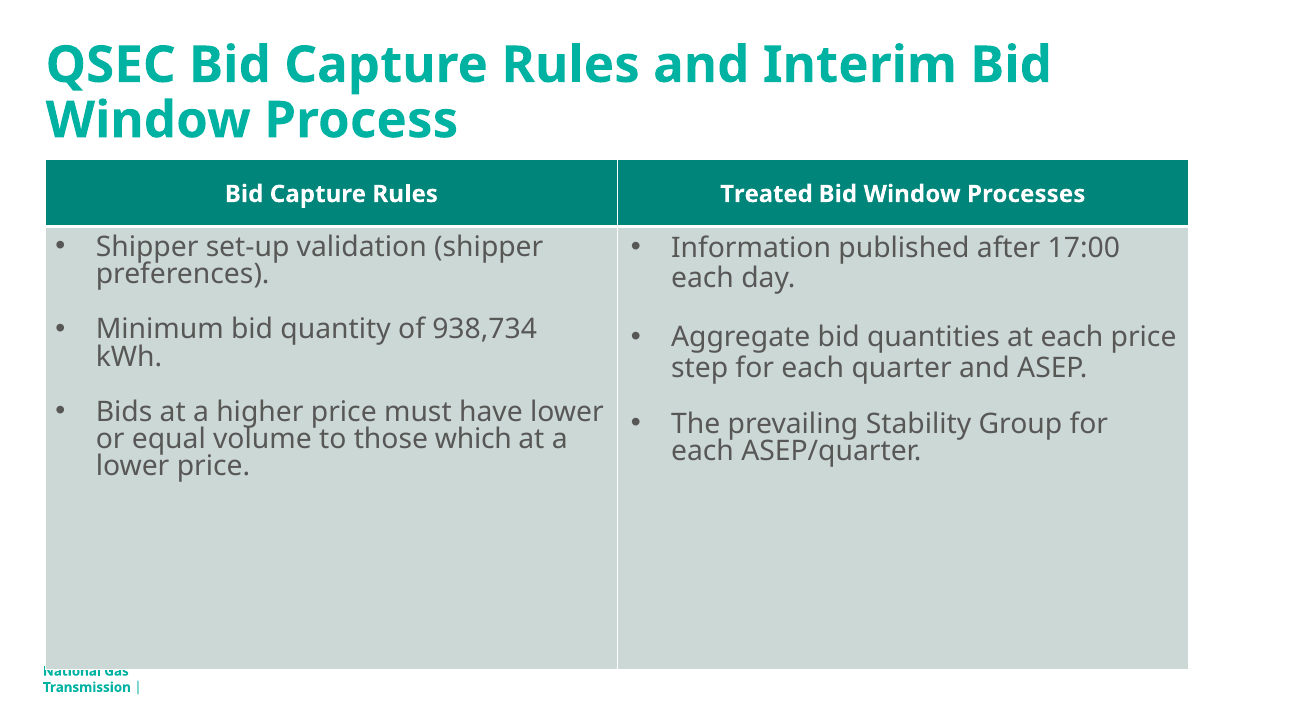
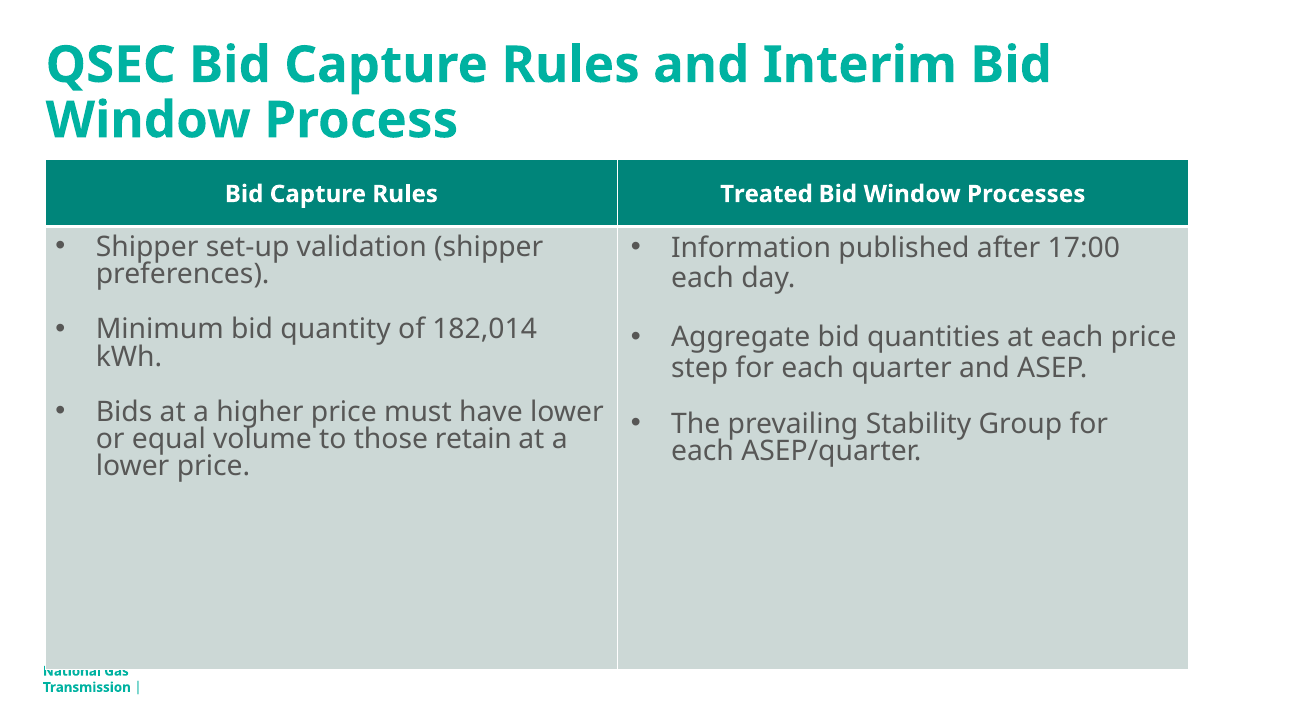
938,734: 938,734 -> 182,014 (485, 330)
which: which -> retain (473, 439)
